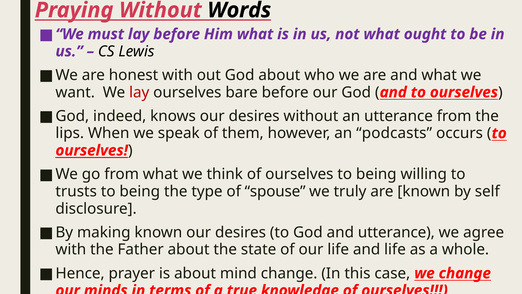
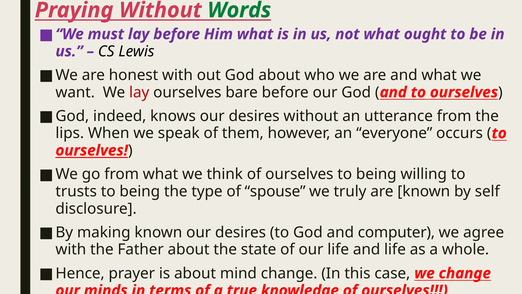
Words colour: black -> green (239, 10)
podcasts: podcasts -> everyone (394, 133)
and utterance: utterance -> computer (396, 232)
